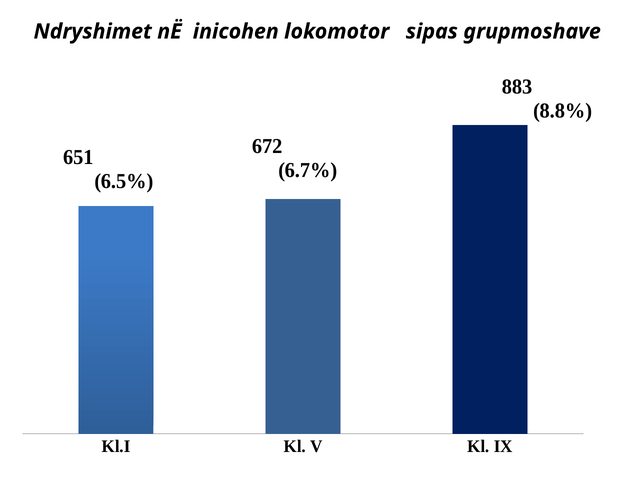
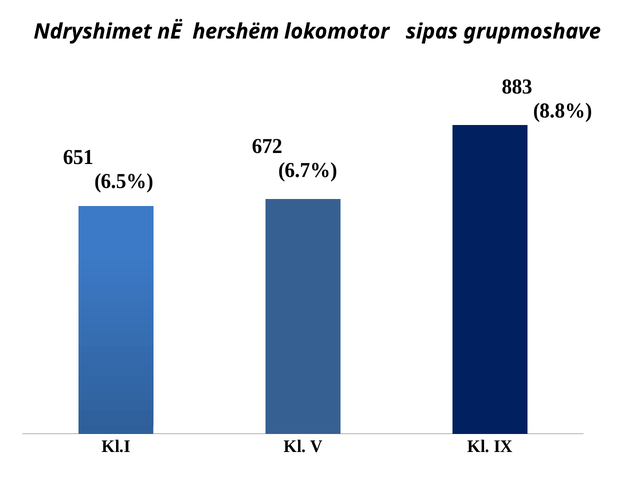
inicohen: inicohen -> hershëm (236, 31)
